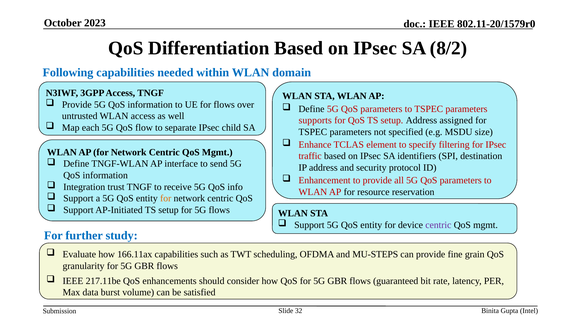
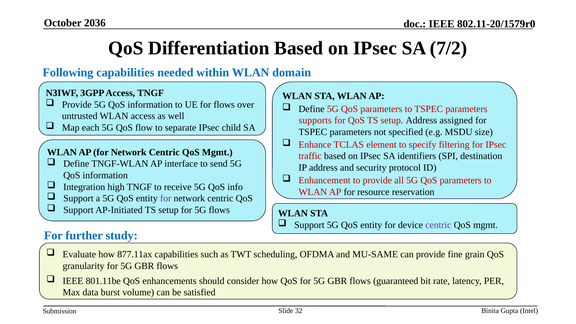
2023: 2023 -> 2036 (95, 23)
8/2: 8/2 -> 7/2 (449, 48)
trust: trust -> high (116, 187)
for colour: orange -> purple (166, 198)
166.11ax: 166.11ax -> 877.11ax (135, 254)
MU-STEPS: MU-STEPS -> MU-SAME (375, 254)
217.11be: 217.11be -> 801.11be (103, 281)
